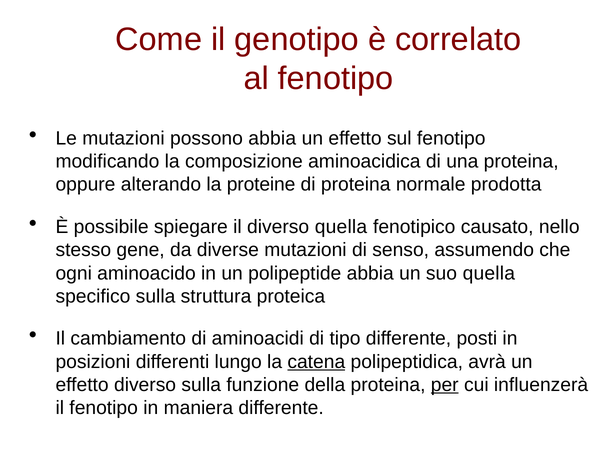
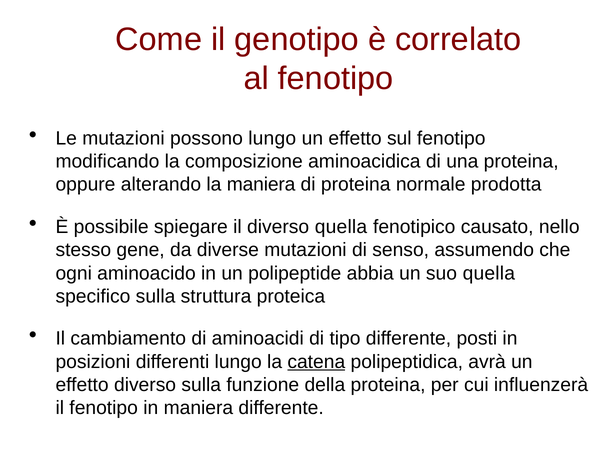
possono abbia: abbia -> lungo (272, 138)
la proteine: proteine -> maniera (261, 185)
per underline: present -> none (445, 385)
